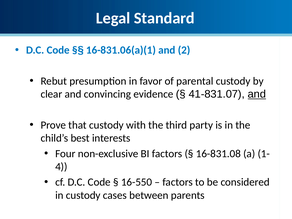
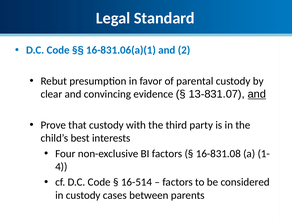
41-831.07: 41-831.07 -> 13-831.07 (217, 94)
16-550: 16-550 -> 16-514 (137, 182)
